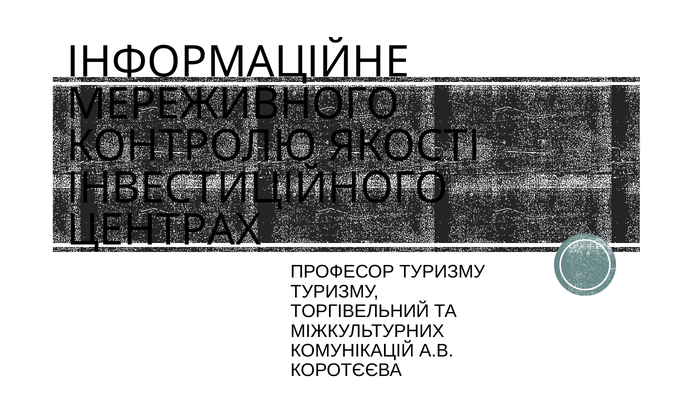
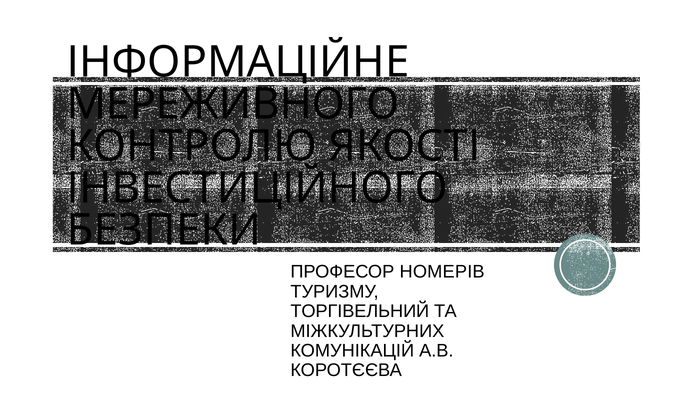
ЦЕНТРАХ: ЦЕНТРАХ -> БЕЗПЕКИ (164, 230)
ПРОФЕСОР ТУРИЗМУ: ТУРИЗМУ -> НОМЕРІВ (442, 272)
